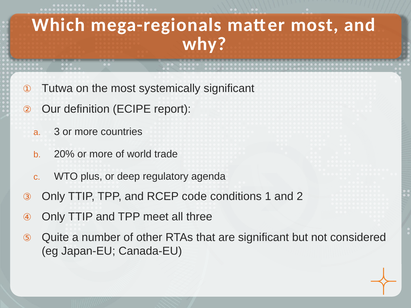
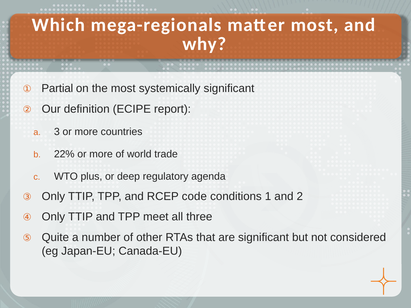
Tutwa: Tutwa -> Partial (57, 89)
20%: 20% -> 22% (64, 154)
